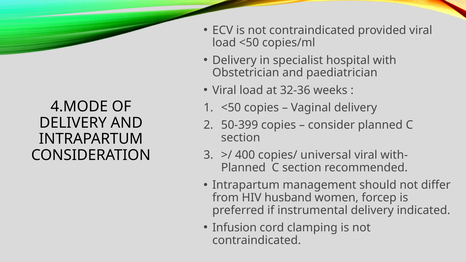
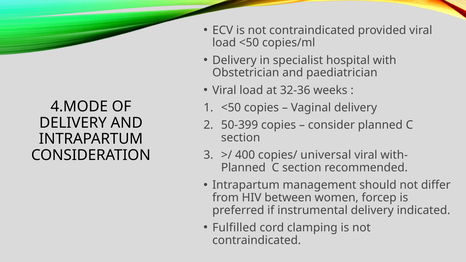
husband: husband -> between (288, 198)
Infusion: Infusion -> Fulfilled (234, 228)
